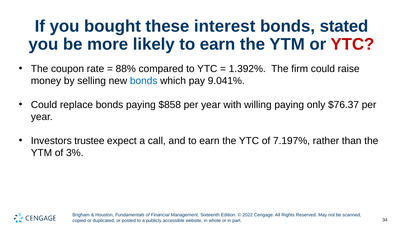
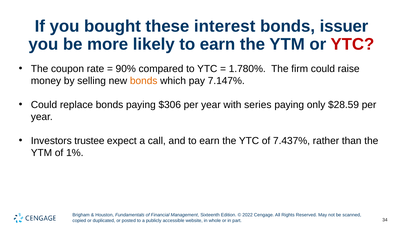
stated: stated -> issuer (344, 26)
88%: 88% -> 90% (126, 69)
1.392%: 1.392% -> 1.780% (247, 69)
bonds colour: blue -> orange (144, 81)
9.041%: 9.041% -> 7.147% (226, 81)
$858: $858 -> $306 (170, 105)
willing: willing -> series (258, 105)
$76.37: $76.37 -> $28.59 (344, 105)
7.197%: 7.197% -> 7.437% (292, 140)
3%: 3% -> 1% (75, 153)
